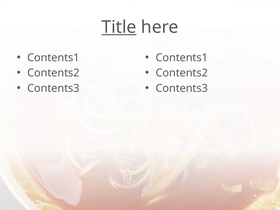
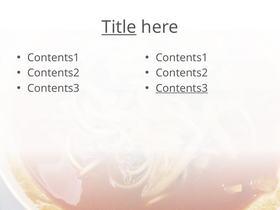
Contents3 underline: none -> present (182, 88)
